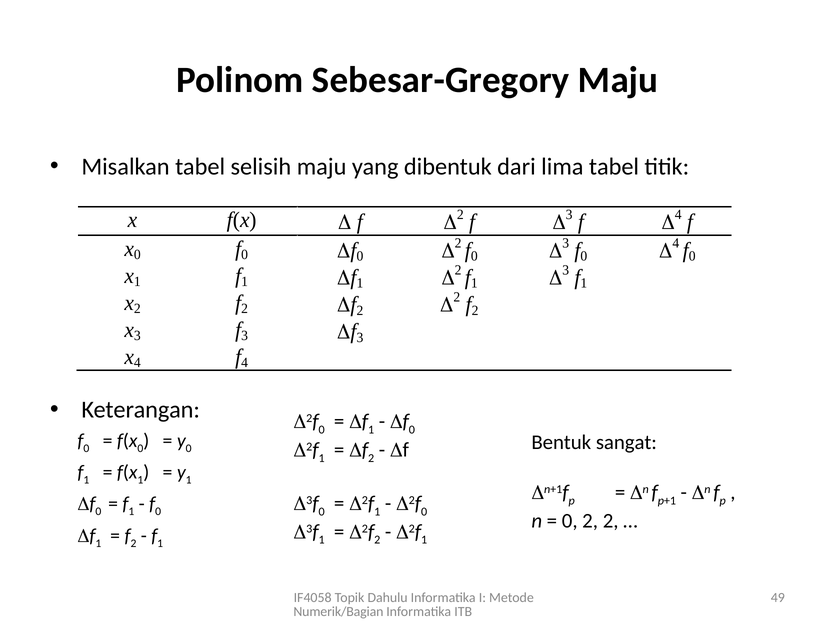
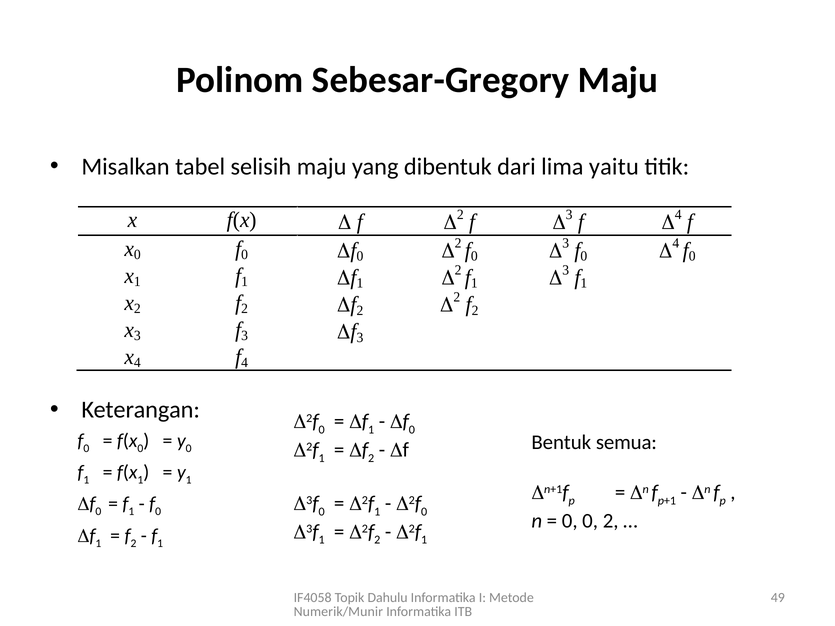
lima tabel: tabel -> yaitu (614, 167)
sangat: sangat -> semua (626, 443)
0 2: 2 -> 0 (590, 521)
Numerik/Bagian: Numerik/Bagian -> Numerik/Munir (338, 612)
